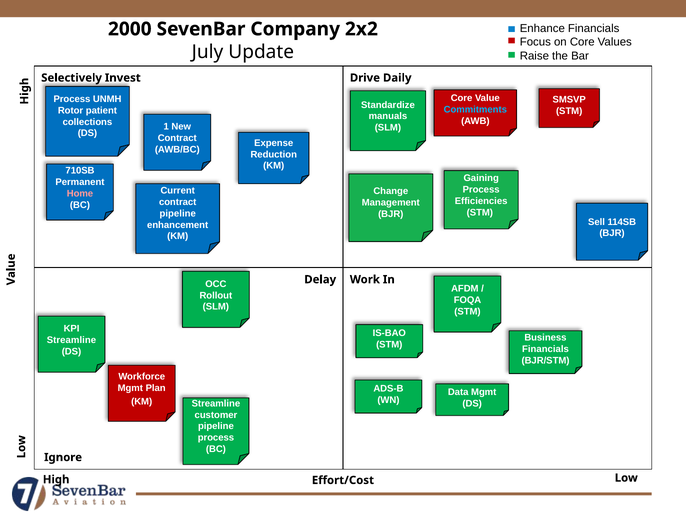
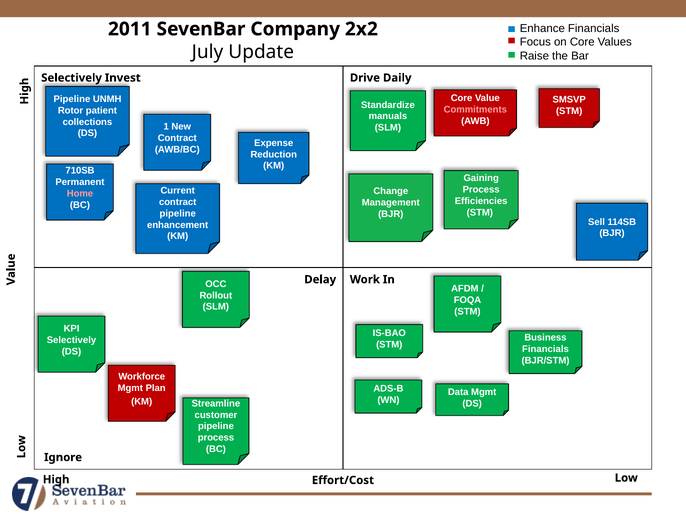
2000: 2000 -> 2011 (130, 29)
Process: Process -> Pipeline (72, 99)
Commitments colour: light blue -> pink (475, 110)
Streamline: Streamline -> Selectively (71, 340)
